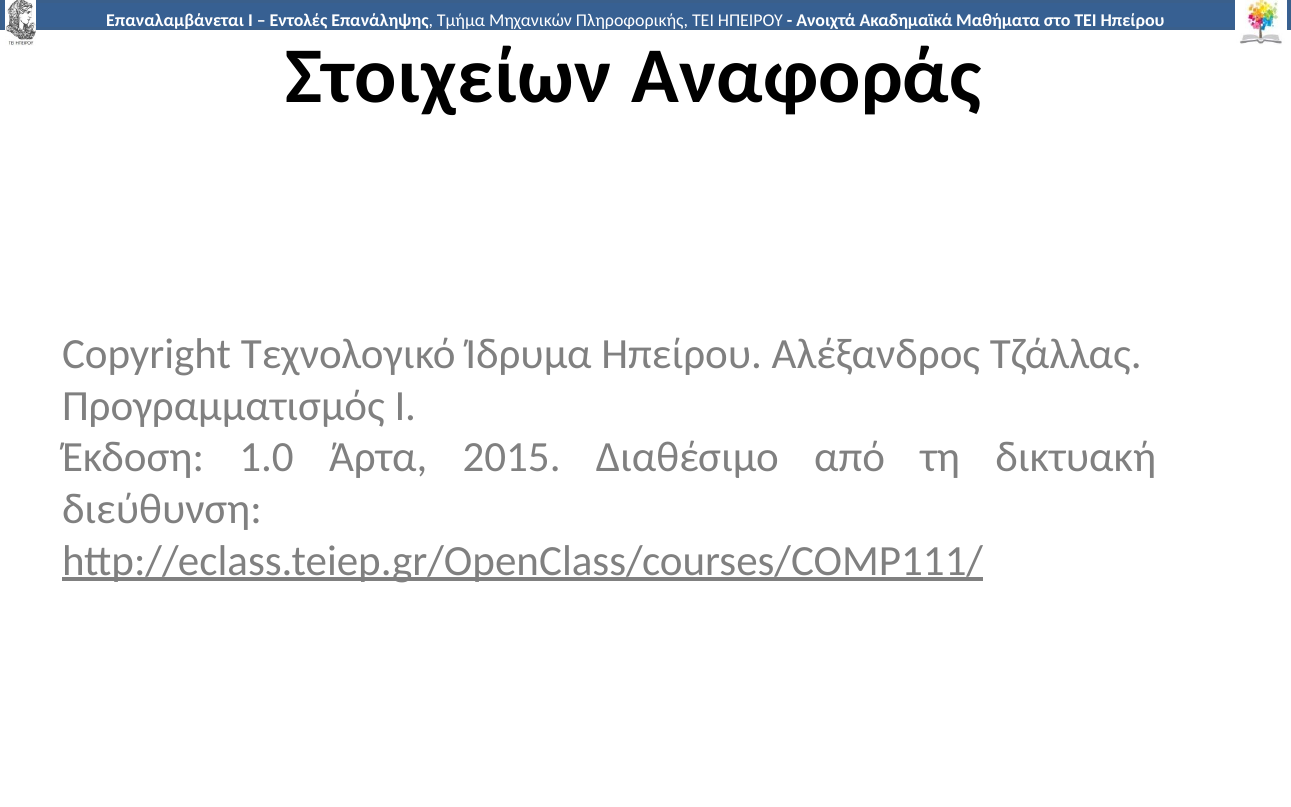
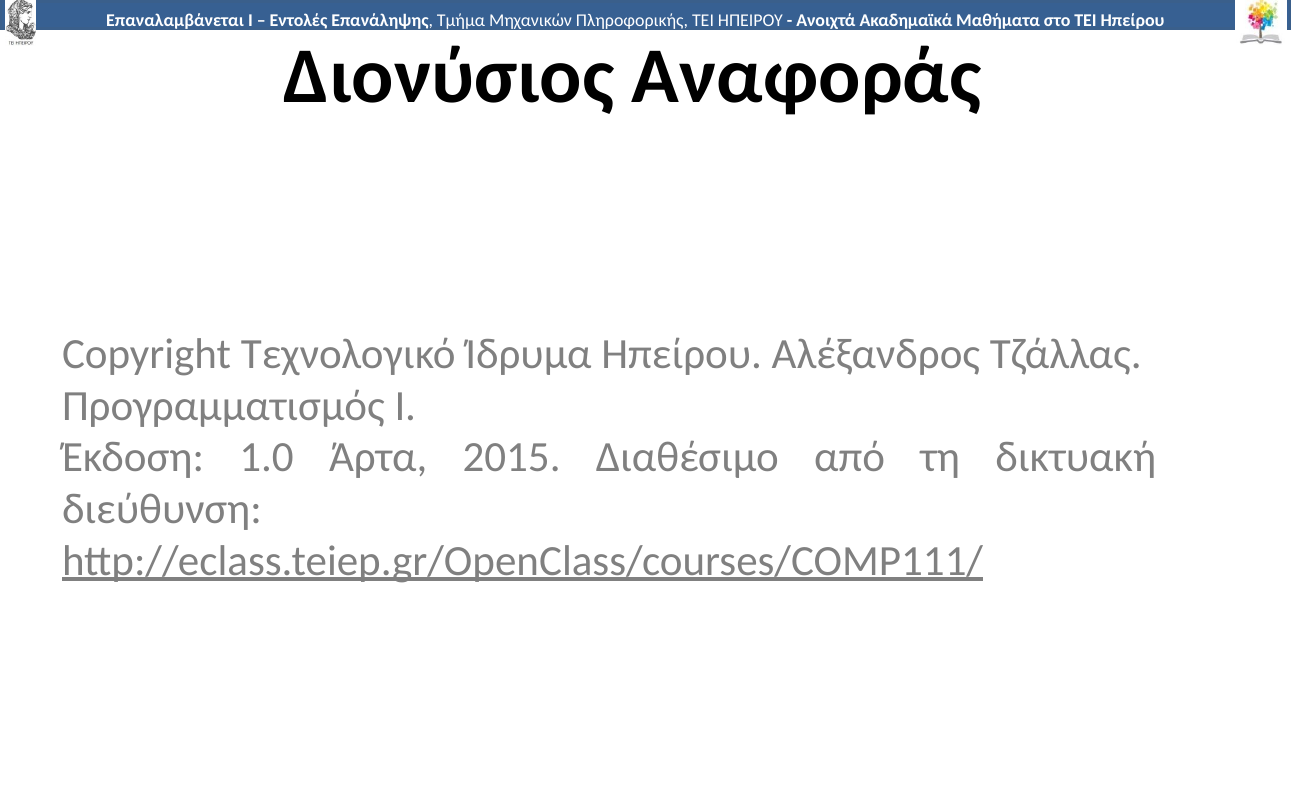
Στοιχείων: Στοιχείων -> Διονύσιος (449, 77)
